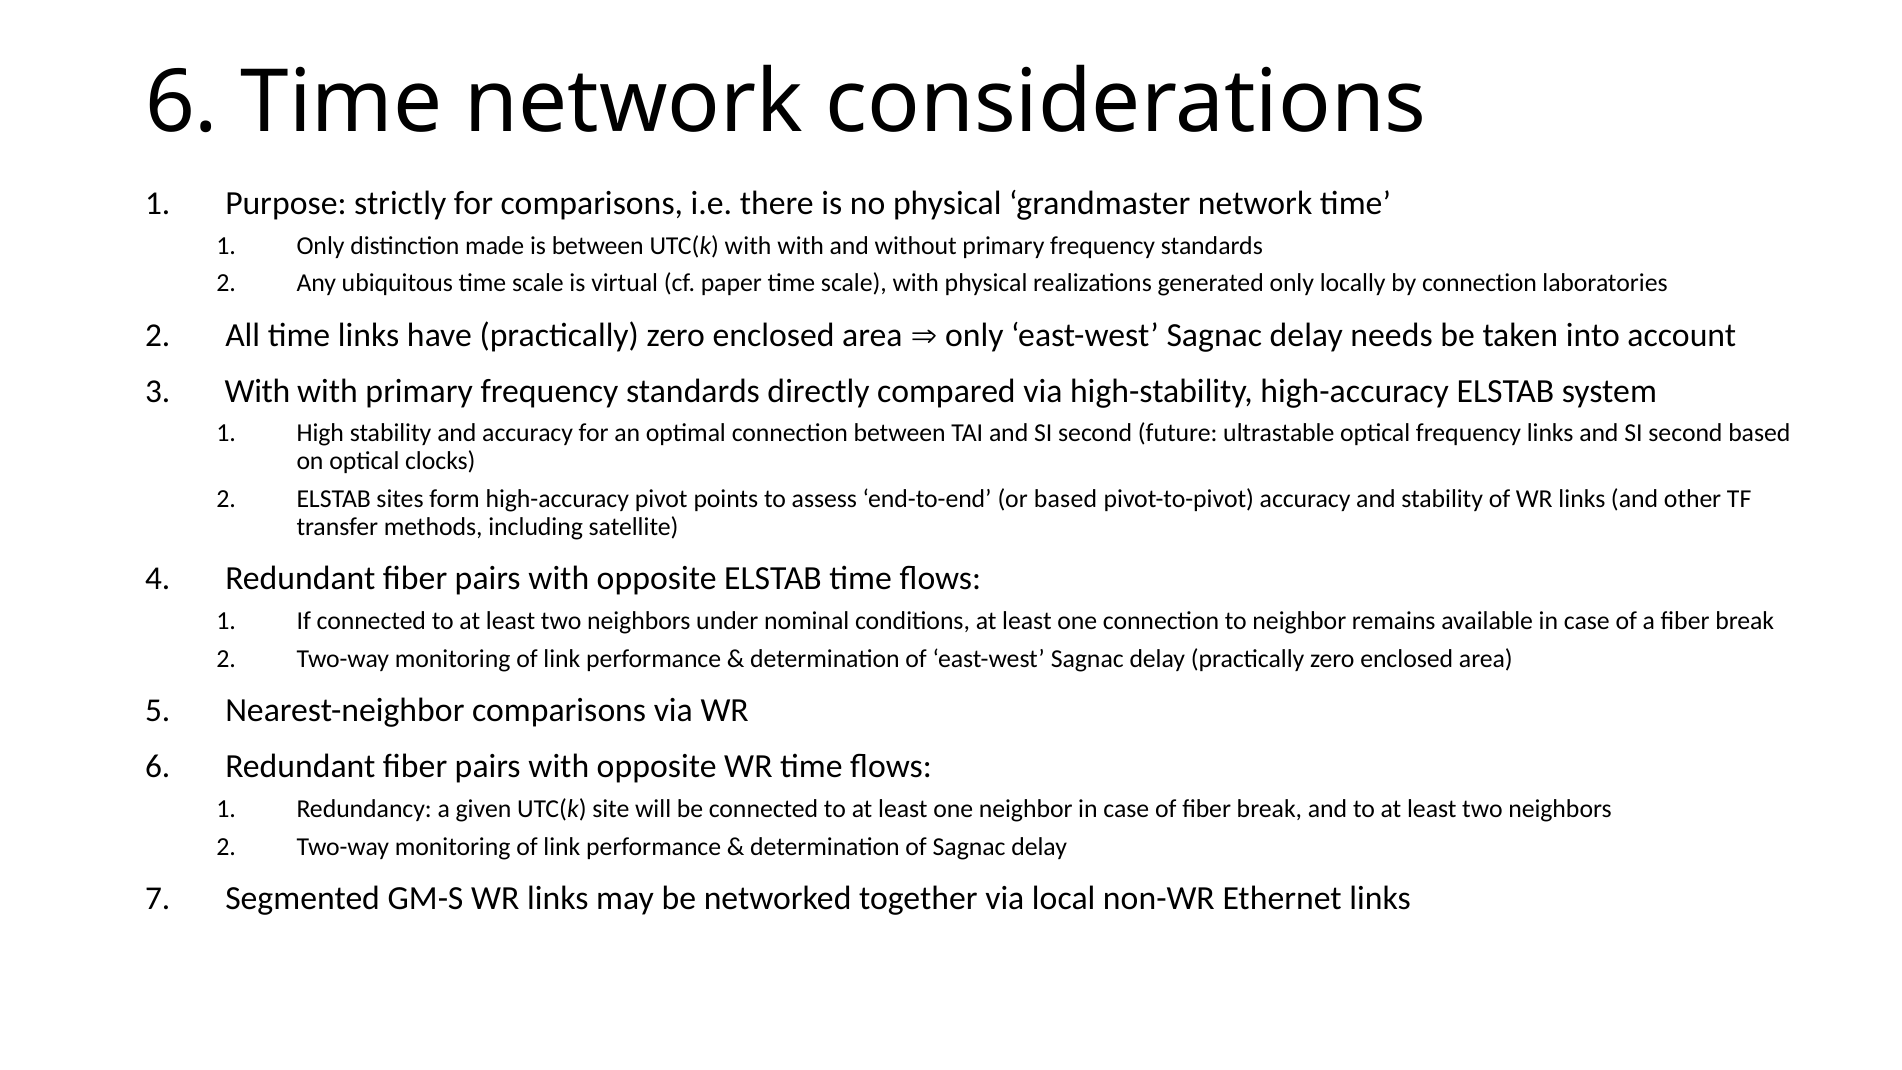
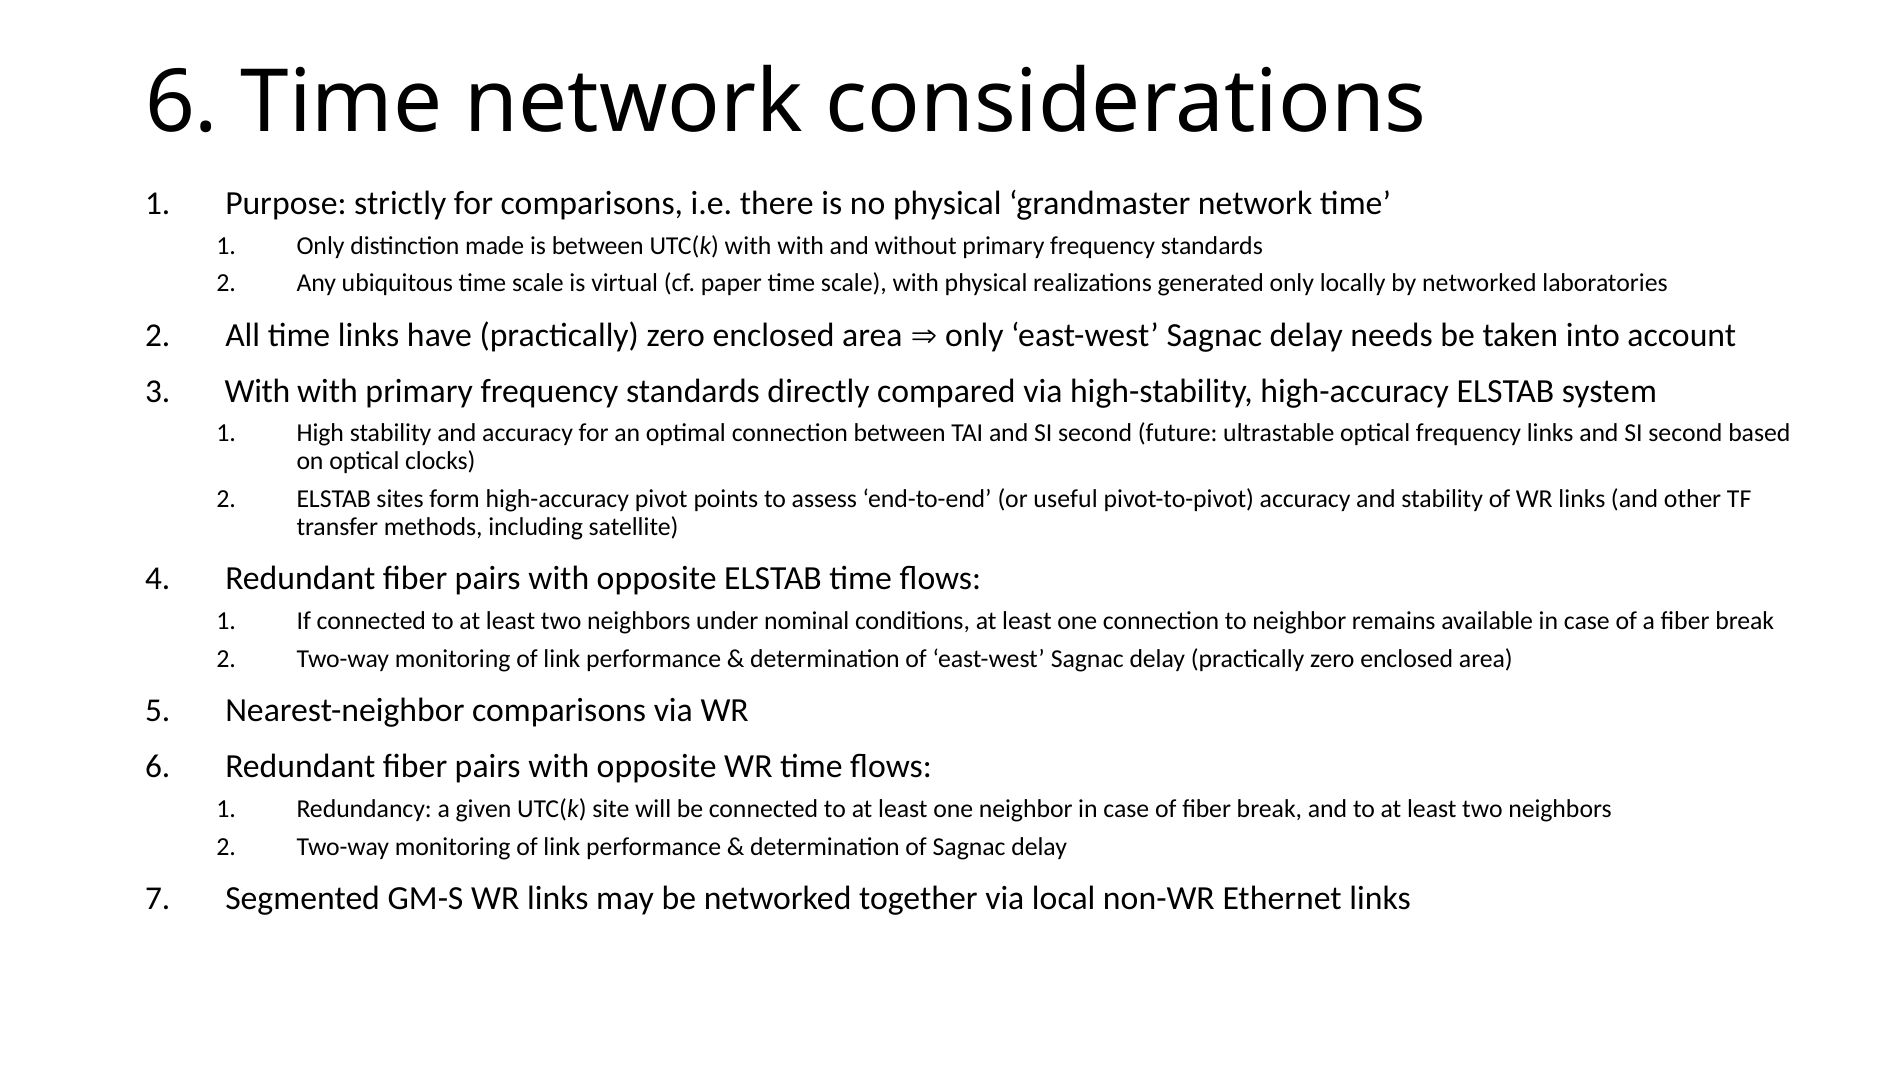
by connection: connection -> networked (1479, 283)
or based: based -> useful (1066, 499)
